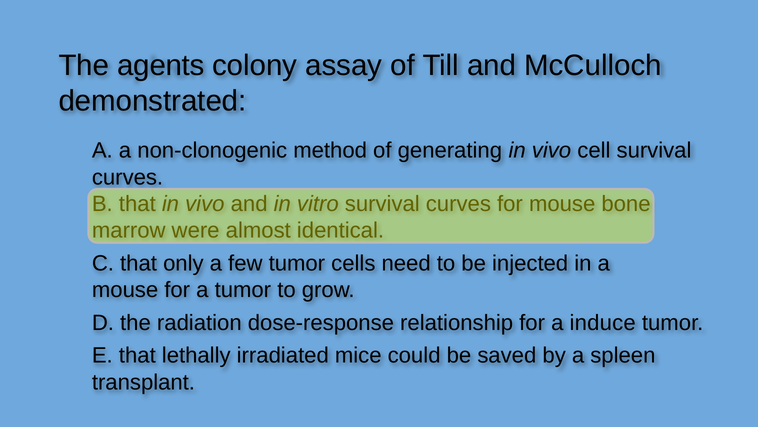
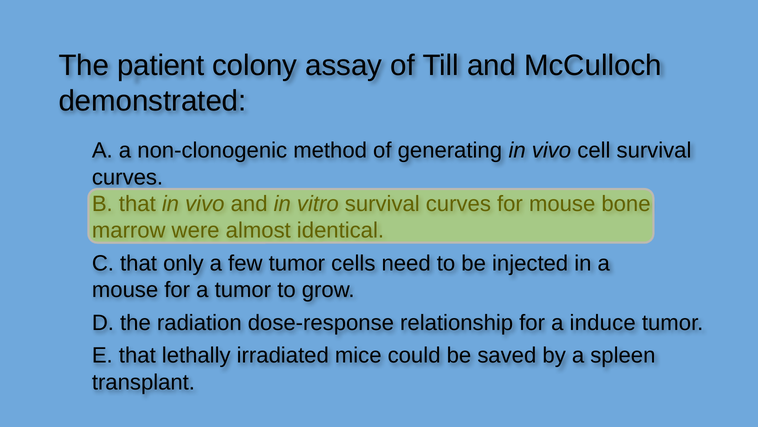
agents: agents -> patient (161, 66)
